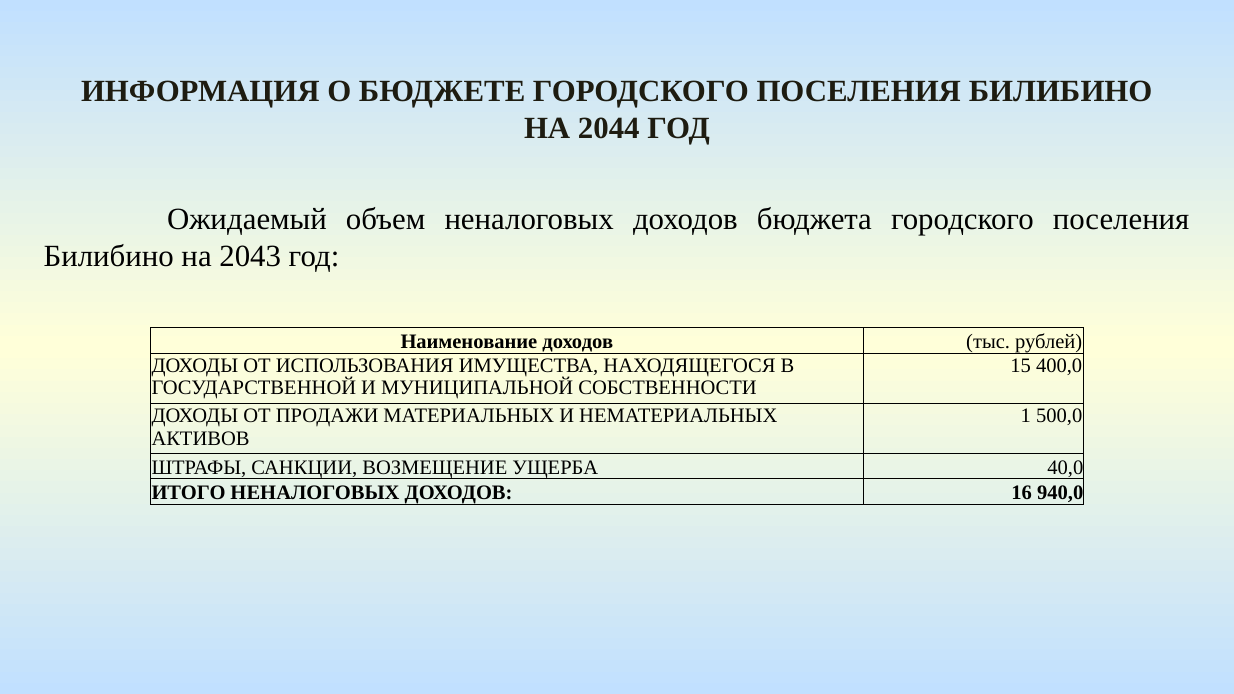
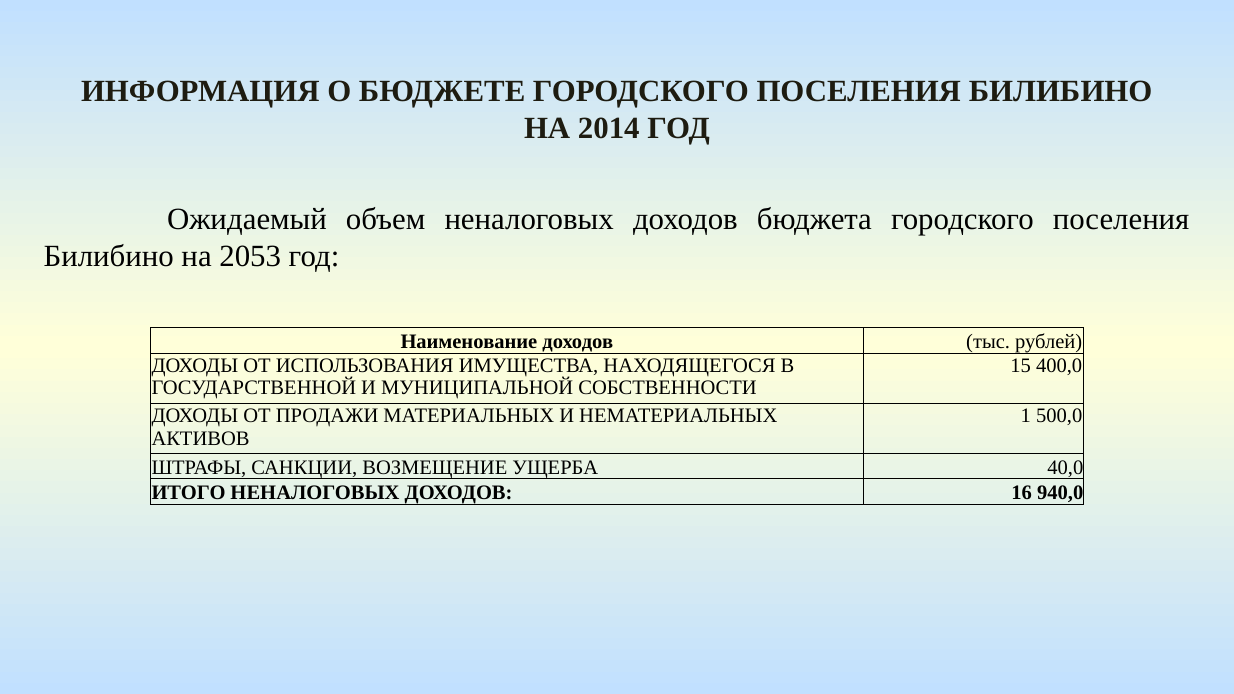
2044: 2044 -> 2014 (609, 129)
2043: 2043 -> 2053 (250, 257)
